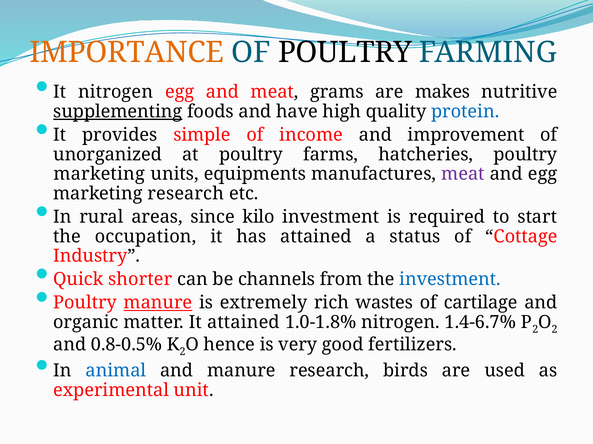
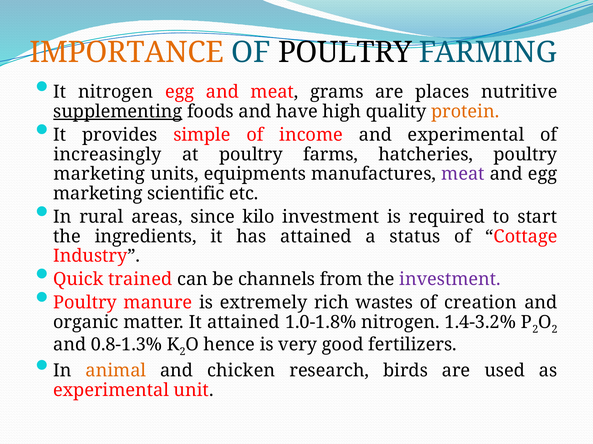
makes: makes -> places (442, 92)
protein colour: blue -> orange (465, 112)
and improvement: improvement -> experimental (466, 135)
unorganized: unorganized -> increasingly (107, 155)
marketing research: research -> scientific (186, 194)
occupation: occupation -> ingredients (146, 237)
shorter: shorter -> trained (140, 280)
investment colour: blue -> purple (450, 280)
manure underline: present -> none (158, 303)
cartilage: cartilage -> creation (480, 303)
1.4-6.7%: 1.4-6.7% -> 1.4-3.2% (480, 323)
0.8-0.5%: 0.8-0.5% -> 0.8-1.3% (127, 345)
animal colour: blue -> orange (116, 371)
and manure: manure -> chicken (241, 371)
